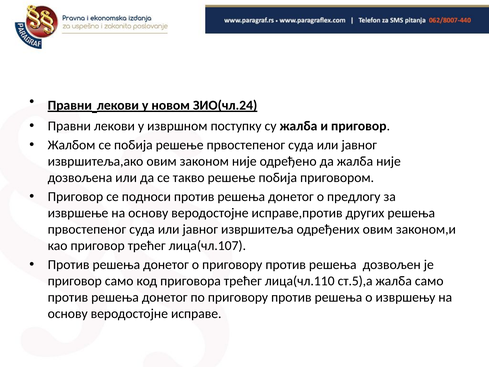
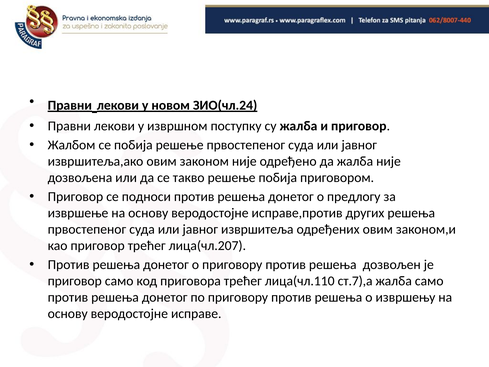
лица(чл.107: лица(чл.107 -> лица(чл.207 (207, 246)
ст.5),а: ст.5),а -> ст.7),а (355, 281)
